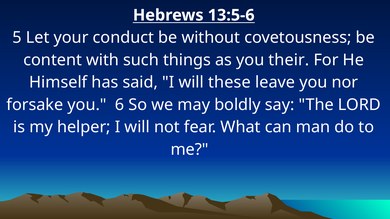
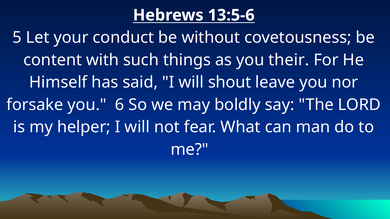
these: these -> shout (230, 82)
